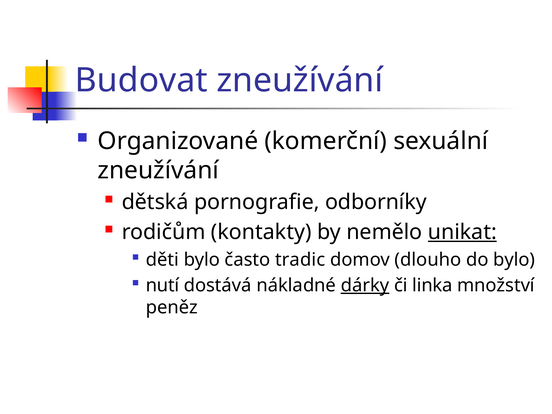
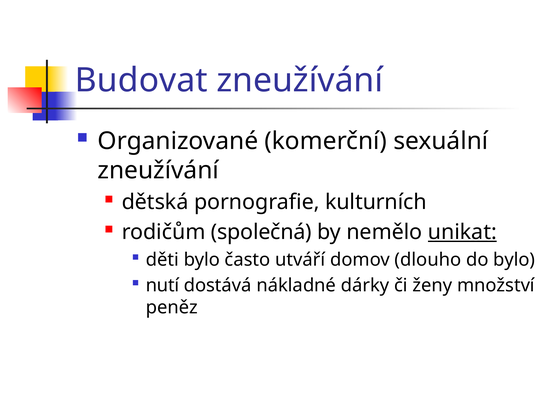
odborníky: odborníky -> kulturních (376, 202)
kontakty: kontakty -> společná (261, 232)
tradic: tradic -> utváří (300, 260)
dárky underline: present -> none (365, 285)
linka: linka -> ženy (432, 285)
